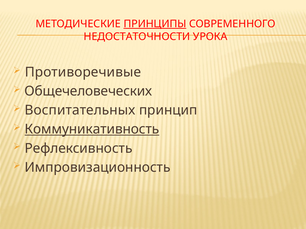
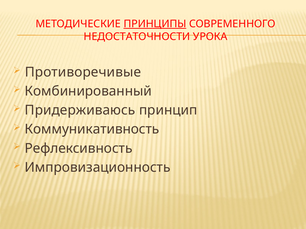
Общечеловеческих: Общечеловеческих -> Комбинированный (88, 91)
Воспитательных: Воспитательных -> Придерживаюсь (80, 110)
Коммуникативность underline: present -> none (92, 130)
